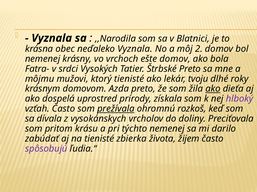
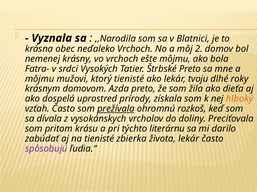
neďaleko Vyznala: Vyznala -> Vrchoch (135, 49)
ešte domov: domov -> môjmu (175, 59)
ako underline: present -> none (213, 89)
hlboký colour: purple -> orange (240, 99)
týchto nemenej: nemenej -> literárnu (167, 129)
života žijem: žijem -> lekár (189, 139)
